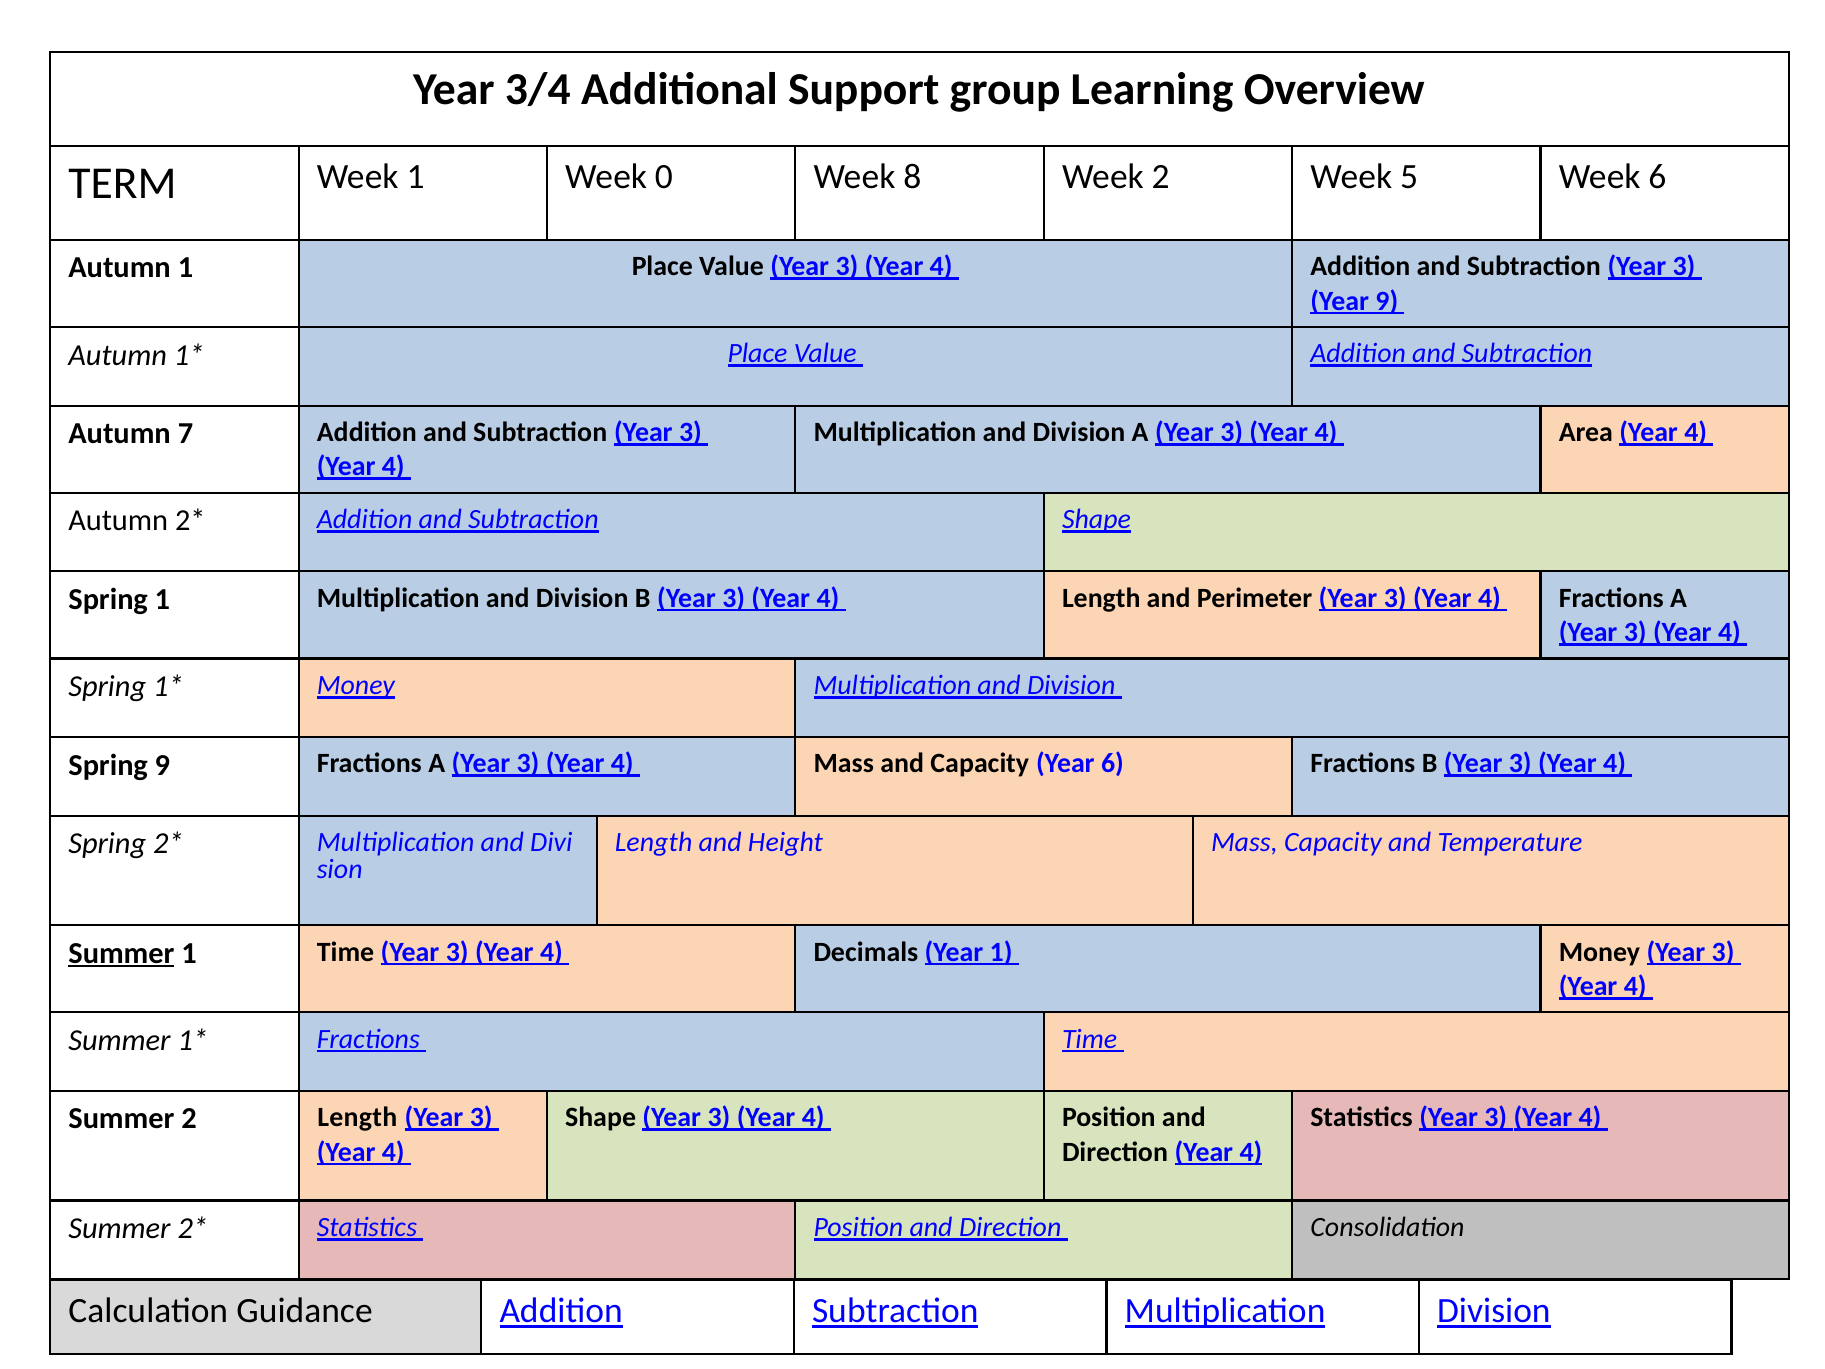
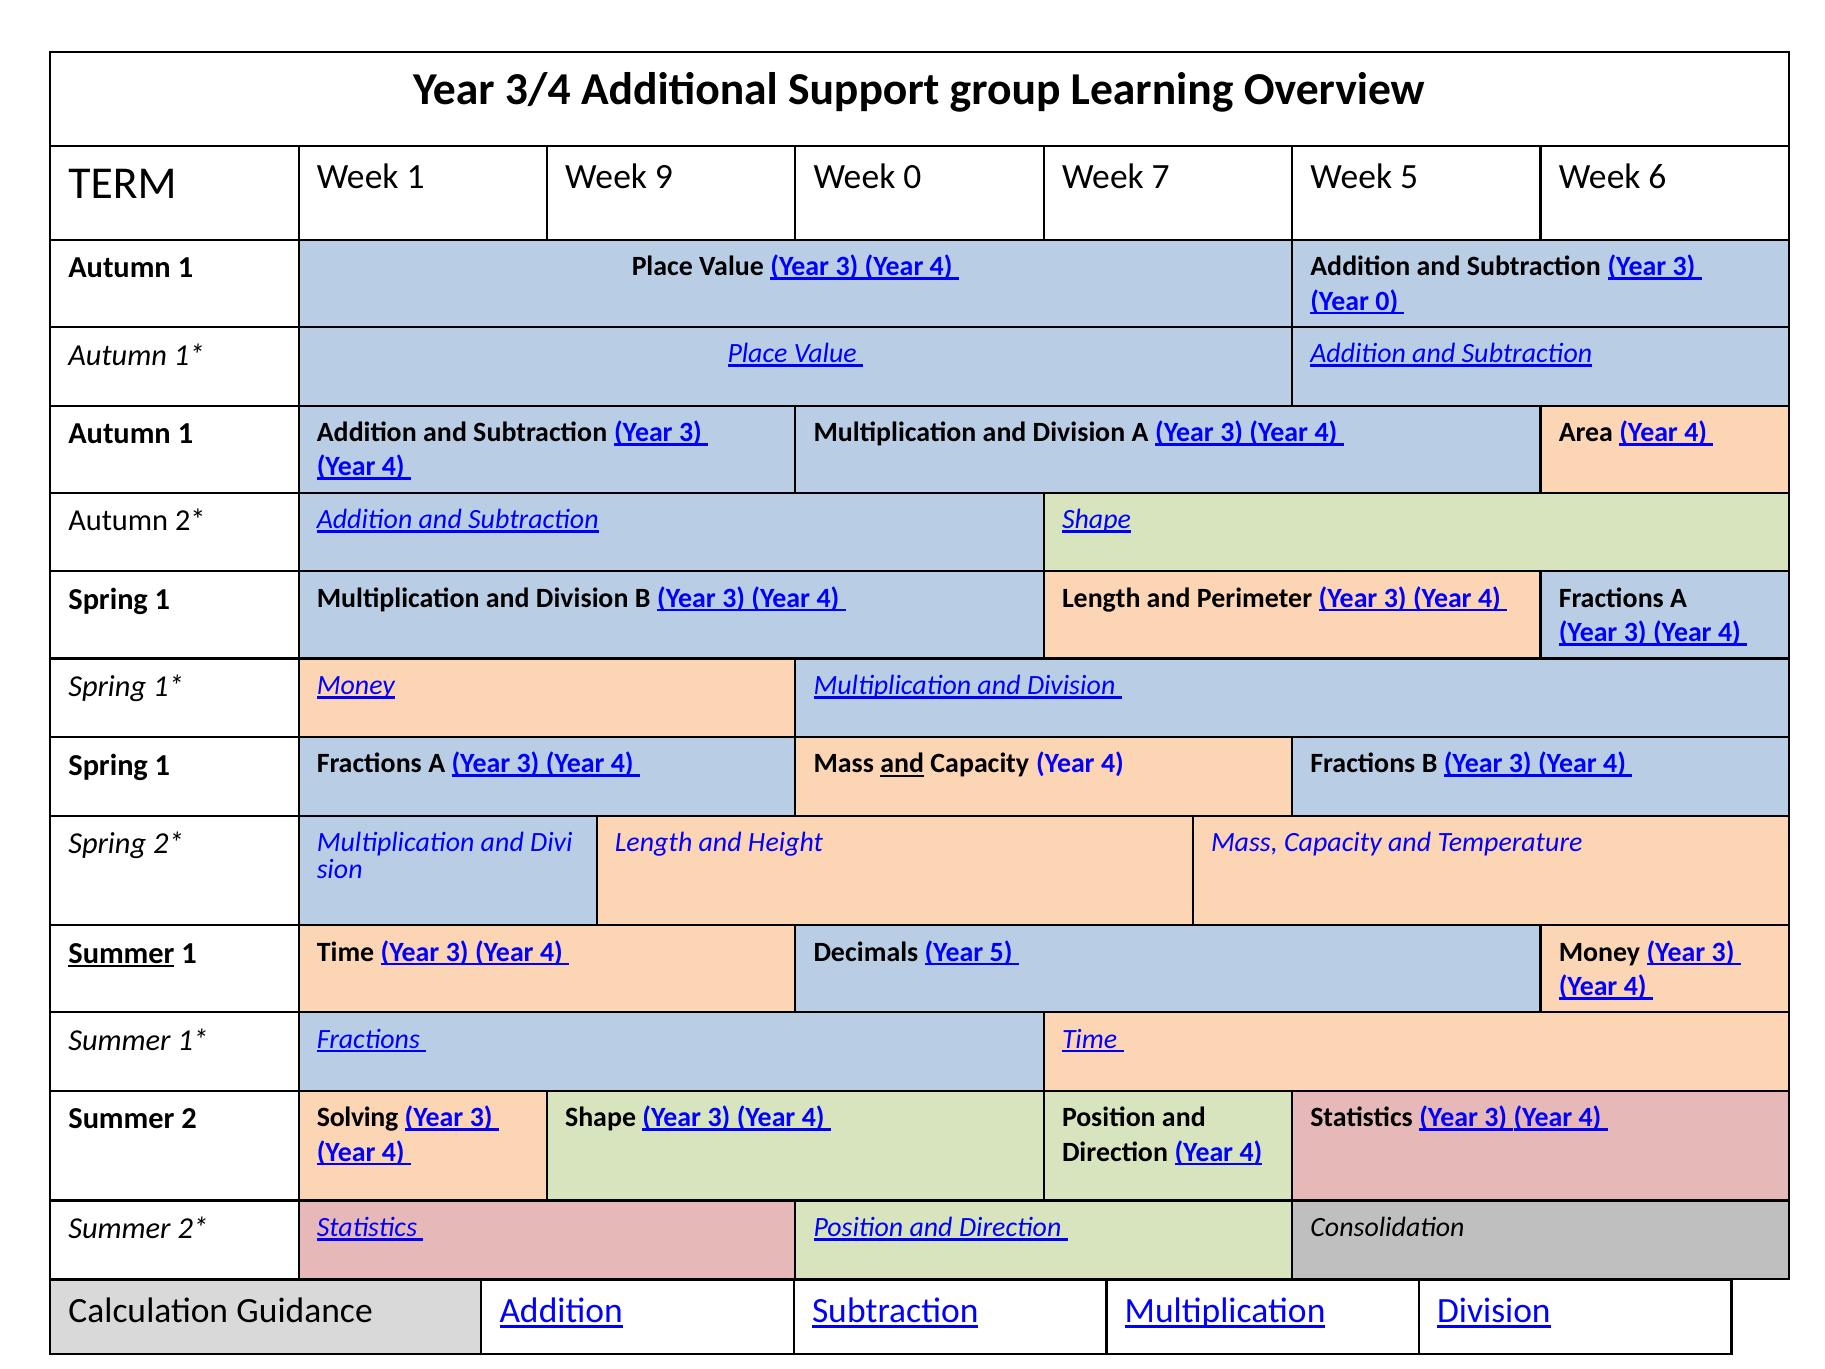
0: 0 -> 9 (664, 177)
Week 8: 8 -> 0 (912, 177)
Week 2: 2 -> 7 (1161, 177)
Year 9: 9 -> 0 (1387, 301)
7: 7 -> 1 (185, 434)
9: 9 -> 1 (162, 765)
and underline: none -> present (902, 764)
Capacity Year 6: 6 -> 4 (1112, 764)
Year 1: 1 -> 5 (1001, 952)
2 Length: Length -> Solving (358, 1117)
